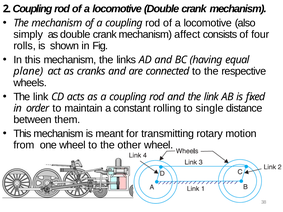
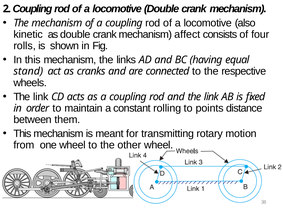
simply: simply -> kinetic (28, 34)
plane: plane -> stand (28, 71)
single: single -> points (210, 108)
